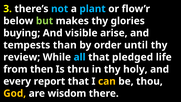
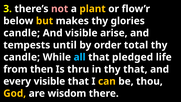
not colour: light blue -> pink (60, 9)
plant colour: light blue -> yellow (93, 9)
but colour: light green -> yellow (45, 21)
buying: buying -> candle (22, 33)
than: than -> until (65, 45)
until: until -> total (136, 45)
review: review -> candle (22, 57)
thy holy: holy -> that (135, 69)
every report: report -> visible (49, 81)
